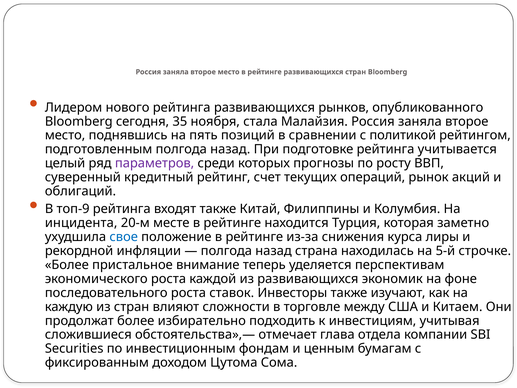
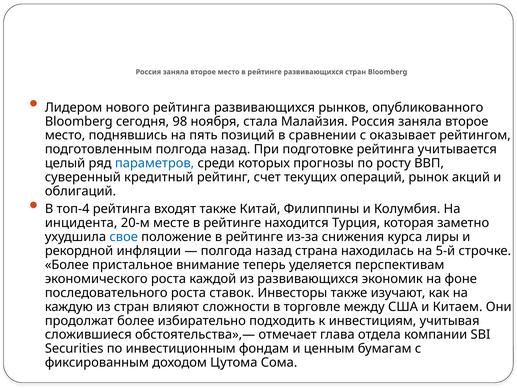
35: 35 -> 98 (180, 121)
политикой: политикой -> оказывает (403, 135)
параметров colour: purple -> blue (155, 163)
топ-9: топ-9 -> топ-4 (73, 209)
